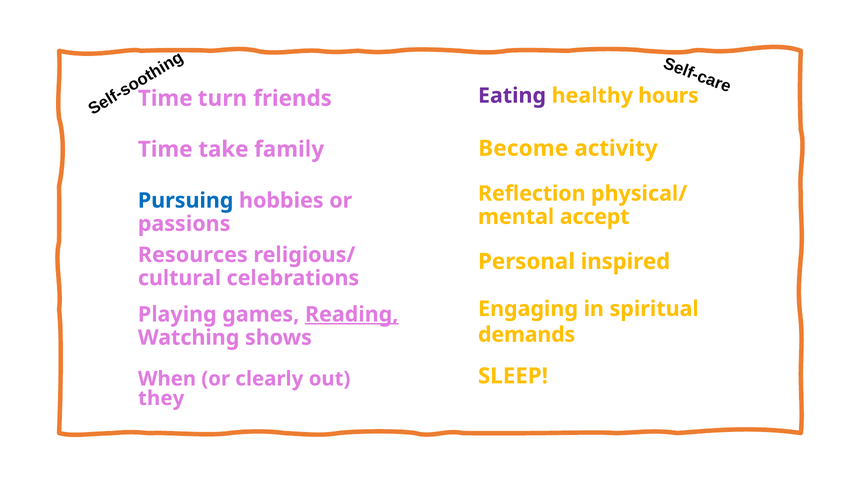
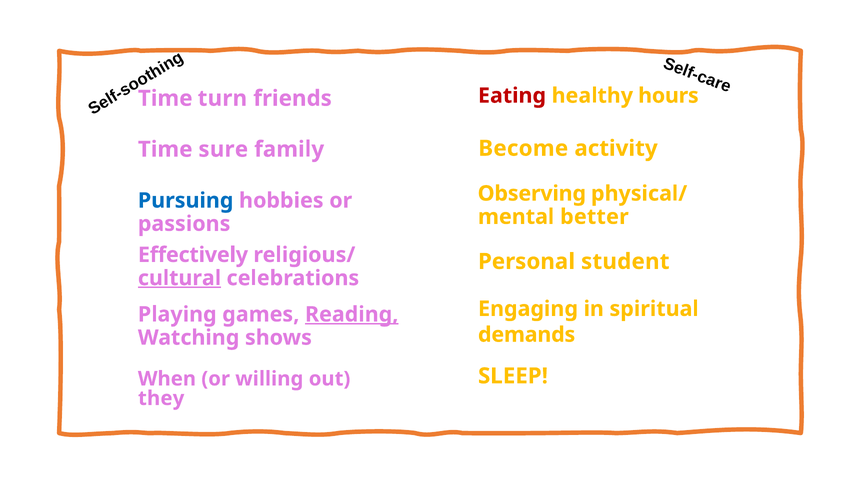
Eating colour: purple -> red (512, 96)
take: take -> sure (223, 149)
Reflection: Reflection -> Observing (532, 193)
accept: accept -> better (594, 217)
Resources: Resources -> Effectively (193, 255)
inspired: inspired -> student (625, 261)
cultural underline: none -> present (179, 278)
clearly: clearly -> willing (269, 379)
